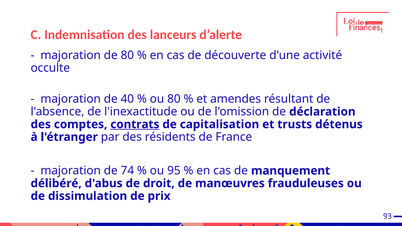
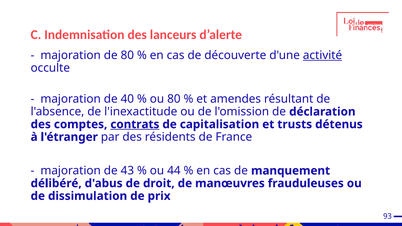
activité underline: none -> present (323, 55)
74: 74 -> 43 (127, 171)
95: 95 -> 44 (174, 171)
